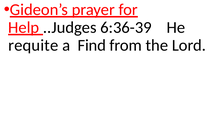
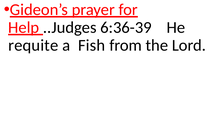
Find: Find -> Fish (92, 45)
